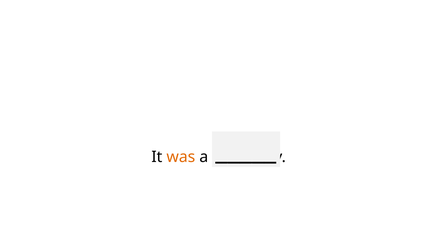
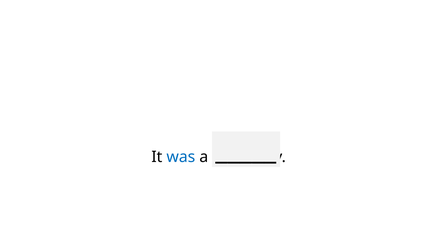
was colour: orange -> blue (181, 157)
